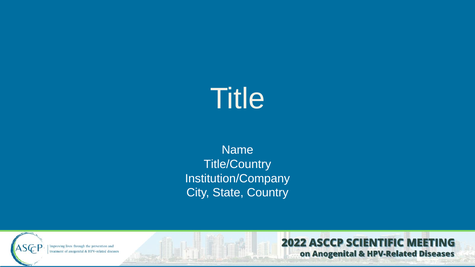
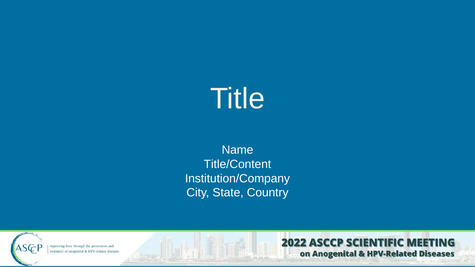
Title/Country: Title/Country -> Title/Content (237, 164)
